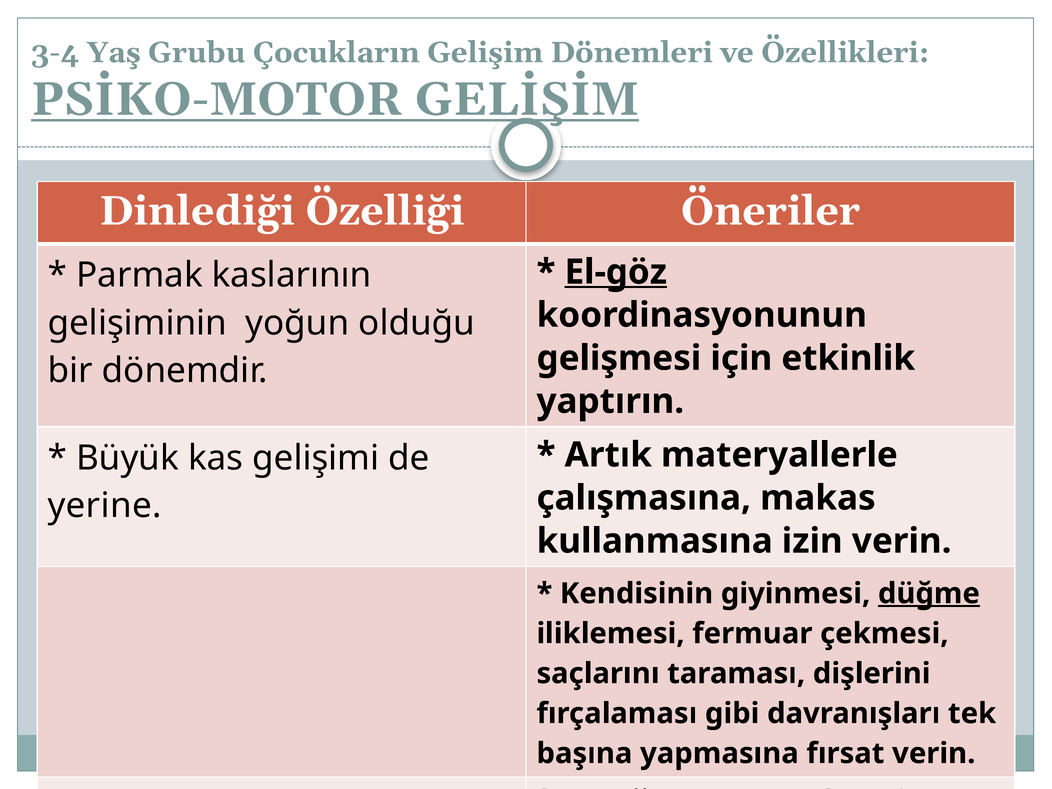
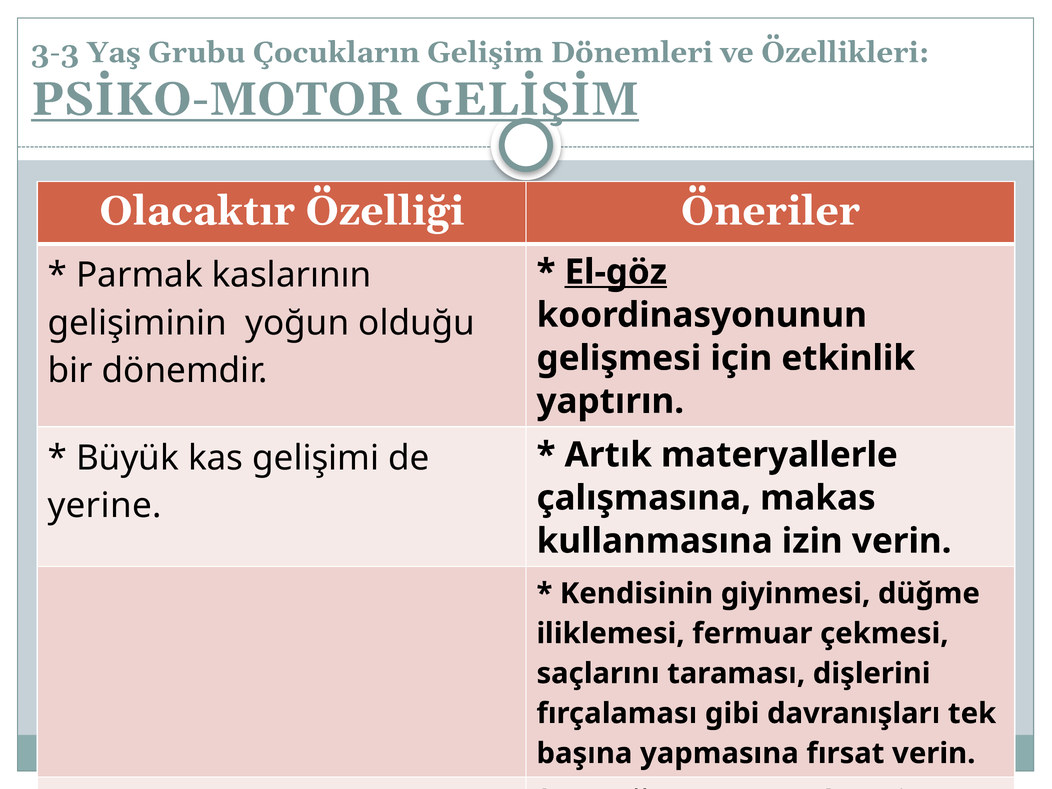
3-4: 3-4 -> 3-3 (55, 53)
Dinlediği: Dinlediği -> Olacaktır (197, 211)
düğme underline: present -> none (929, 594)
